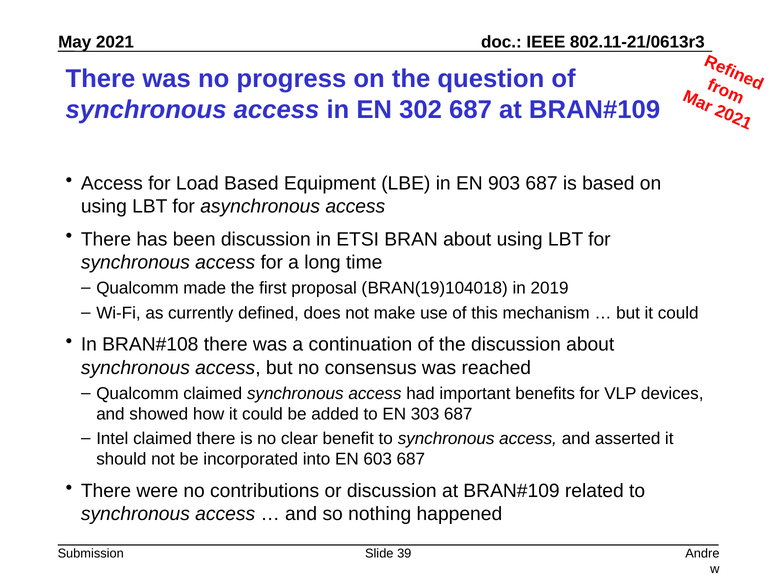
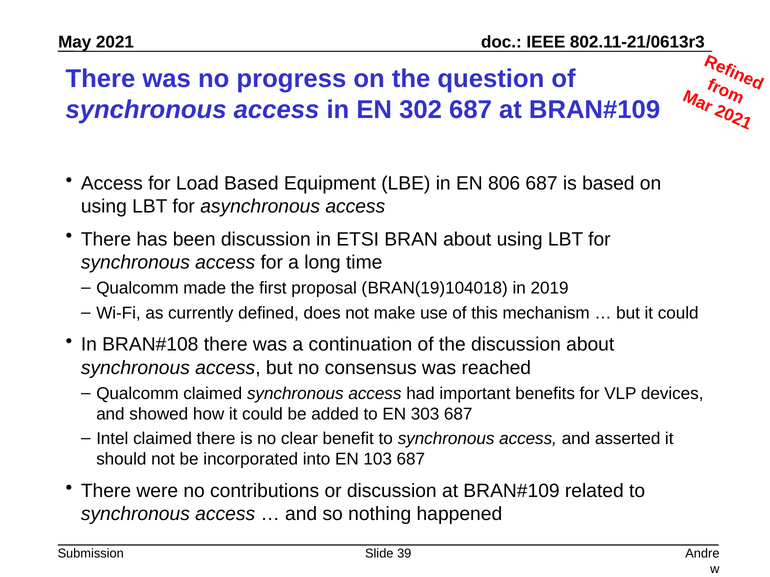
903: 903 -> 806 (504, 184)
603: 603 -> 103 (378, 460)
